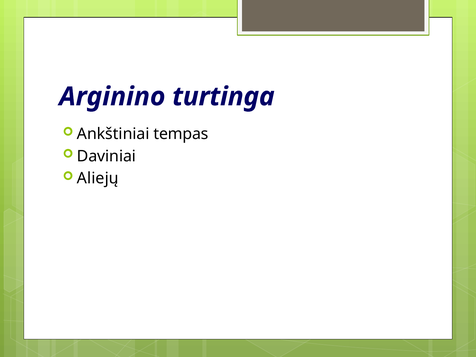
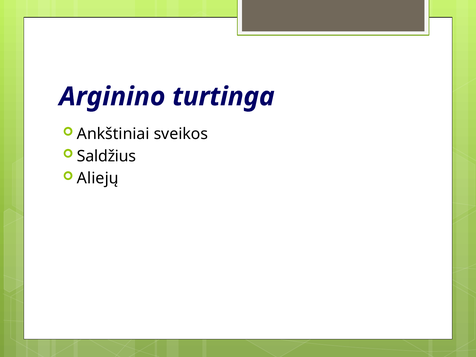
tempas: tempas -> sveikos (181, 134)
Daviniai: Daviniai -> Saldžius (107, 156)
